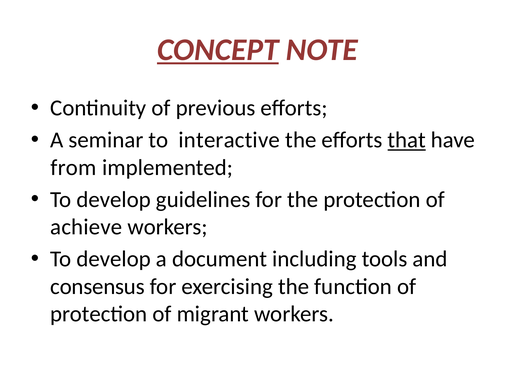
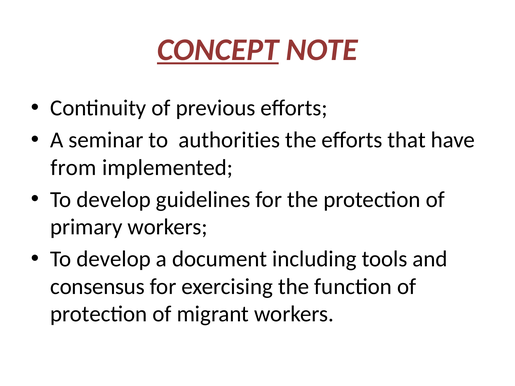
interactive: interactive -> authorities (229, 140)
that underline: present -> none (407, 140)
achieve: achieve -> primary (86, 227)
